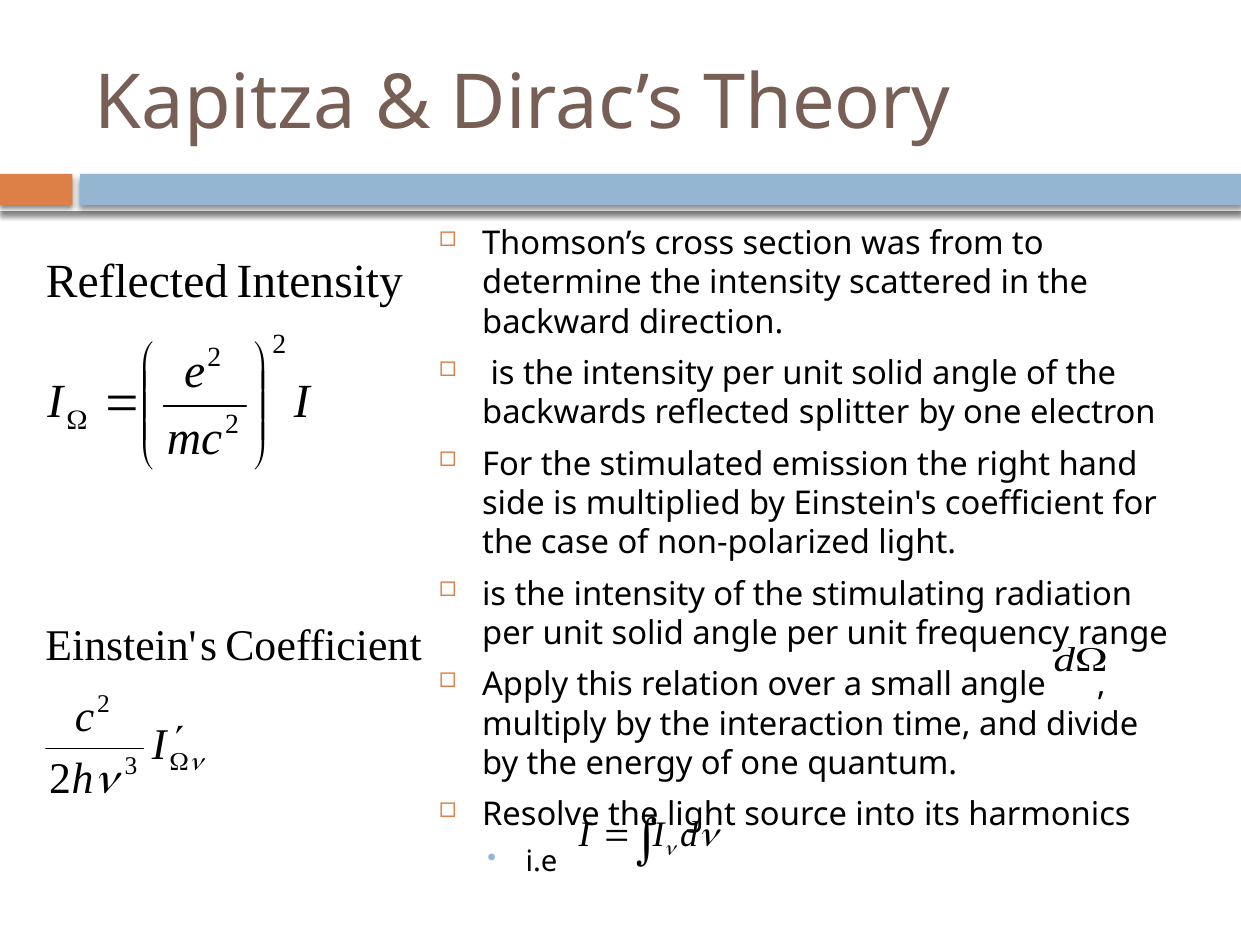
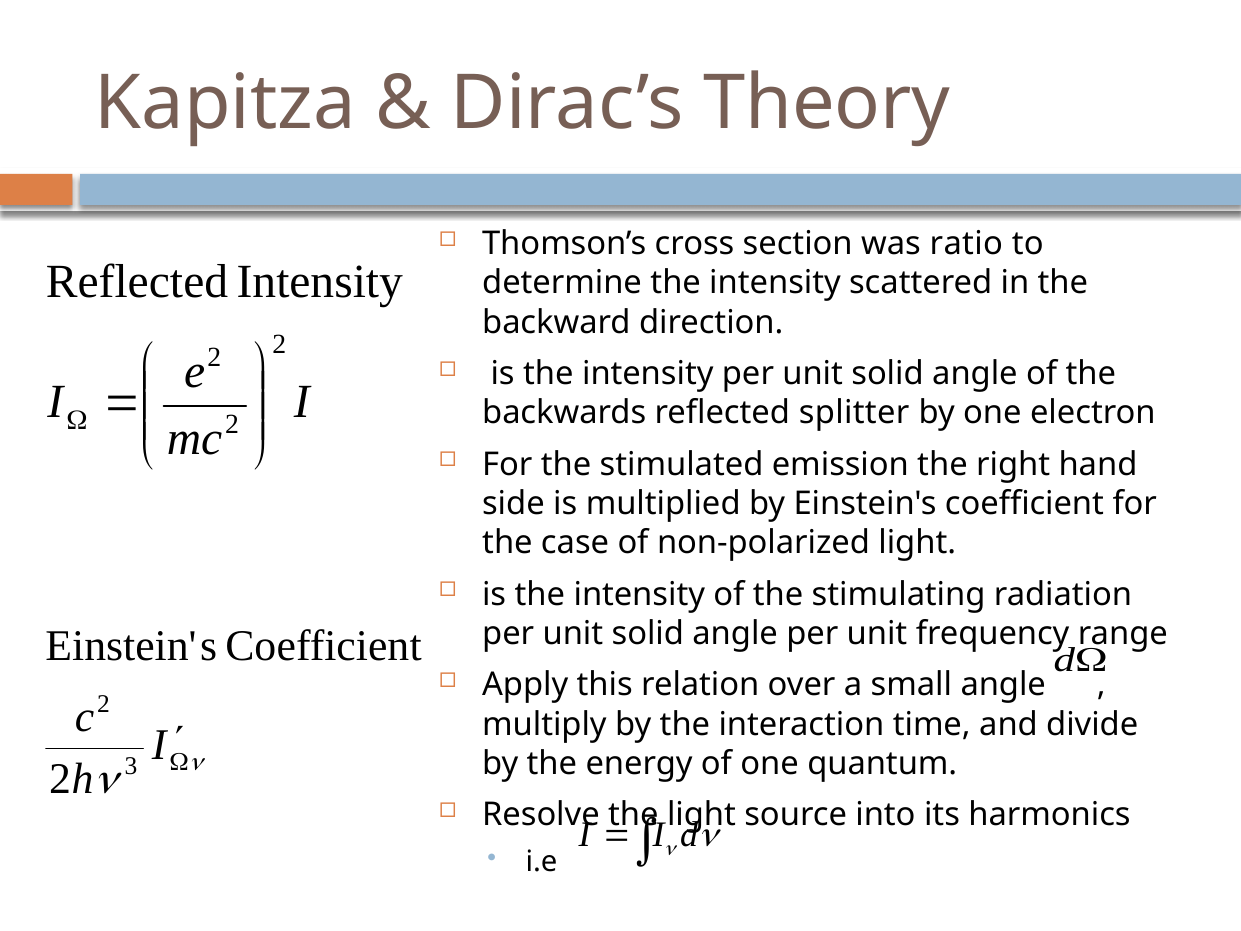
from: from -> ratio (966, 244)
